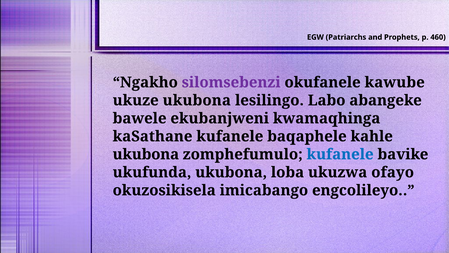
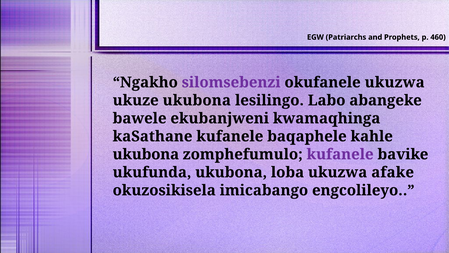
okufanele kawube: kawube -> ukuzwa (395, 82)
kufanele colour: blue -> purple (340, 154)
ofayo: ofayo -> afake (393, 172)
